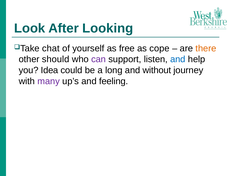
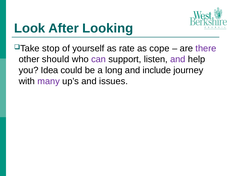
chat: chat -> stop (51, 48)
free: free -> rate (127, 48)
there colour: orange -> purple (206, 48)
and colour: blue -> purple (178, 59)
without: without -> include (157, 70)
feeling: feeling -> issues (114, 81)
